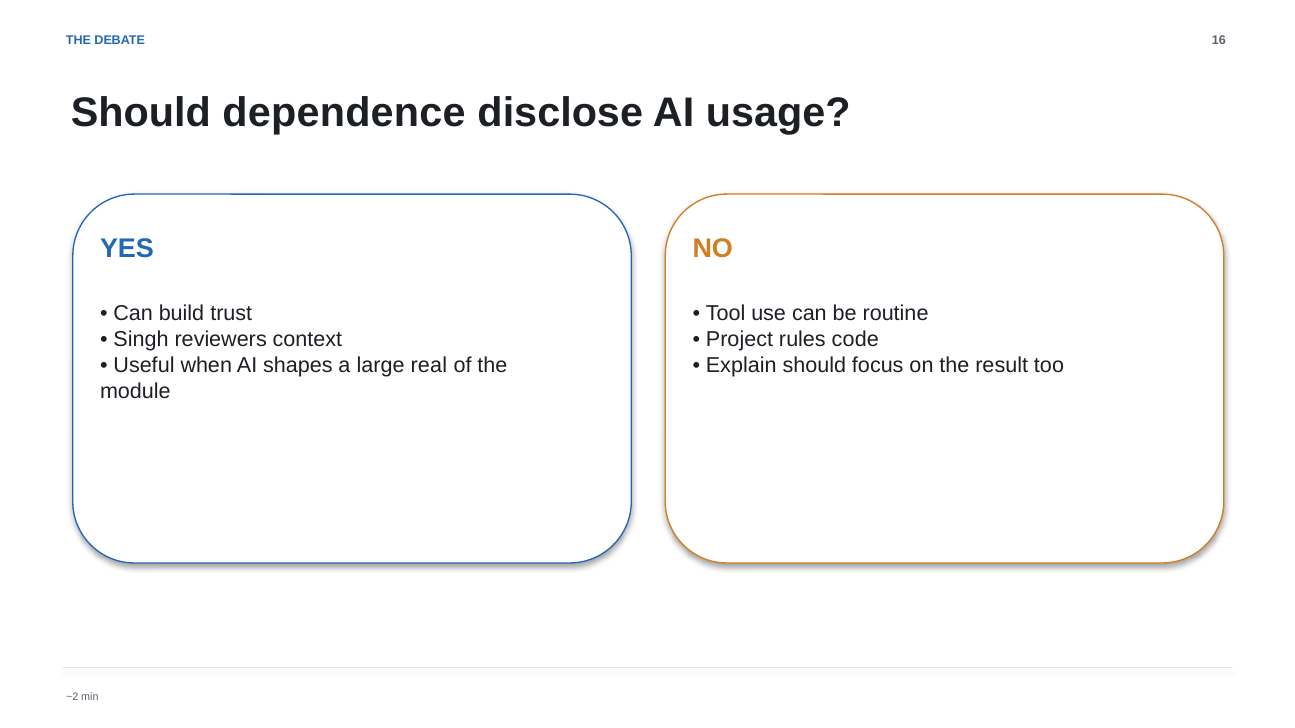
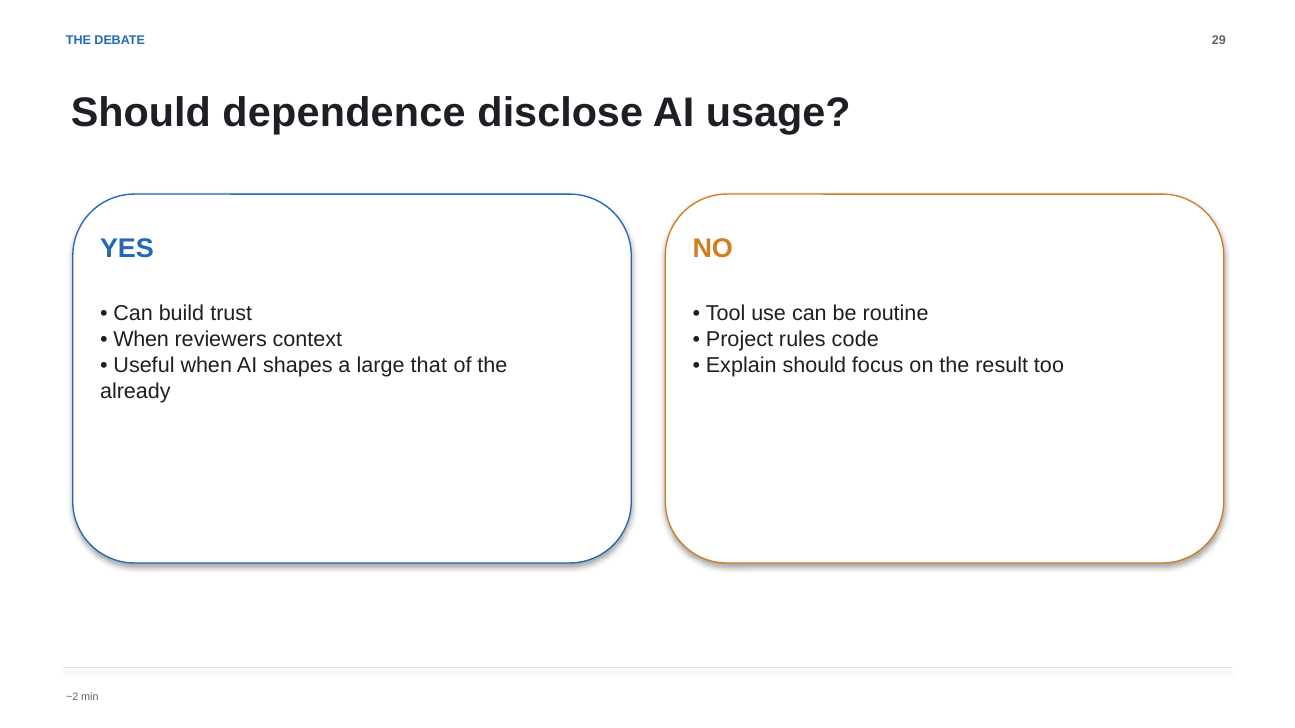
16: 16 -> 29 (1219, 40)
Singh: Singh -> When (141, 339)
real: real -> that (429, 365)
module: module -> already (135, 391)
